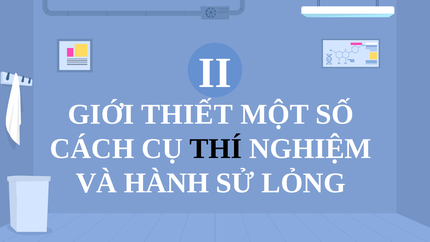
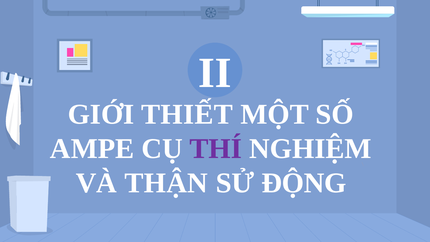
CÁCH: CÁCH -> AMPE (92, 149)
THÍ colour: black -> purple (216, 149)
HÀNH: HÀNH -> THẬN (166, 183)
LỎNG: LỎNG -> ĐỘNG (304, 183)
